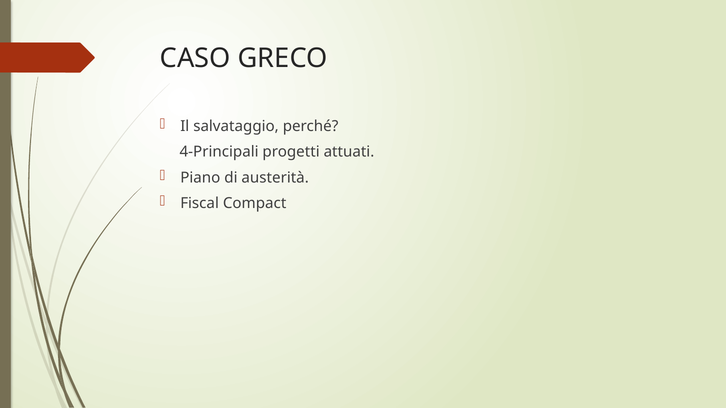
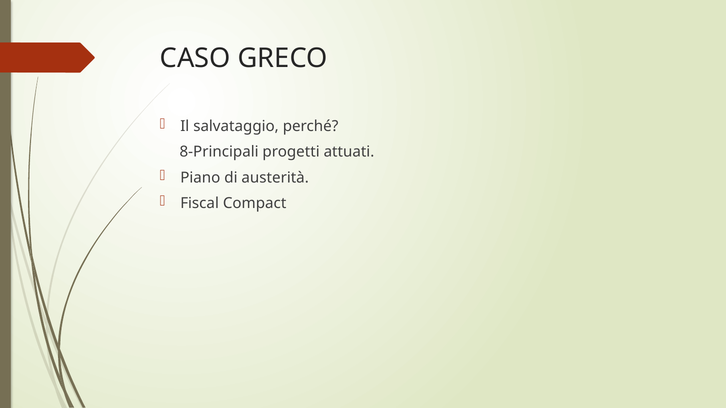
4-Principali: 4-Principali -> 8-Principali (219, 152)
